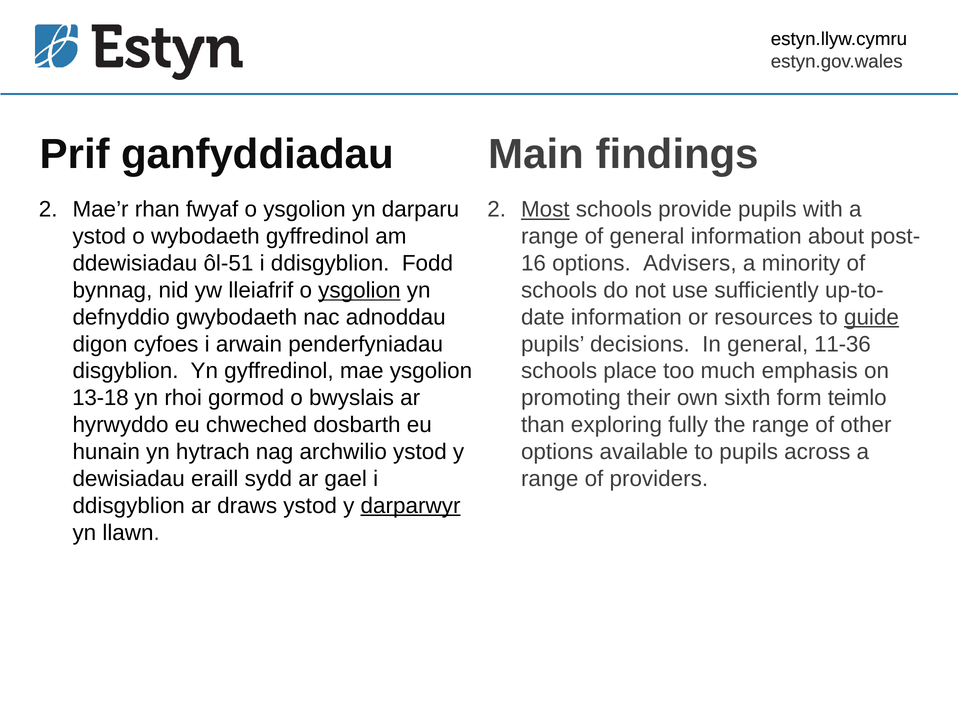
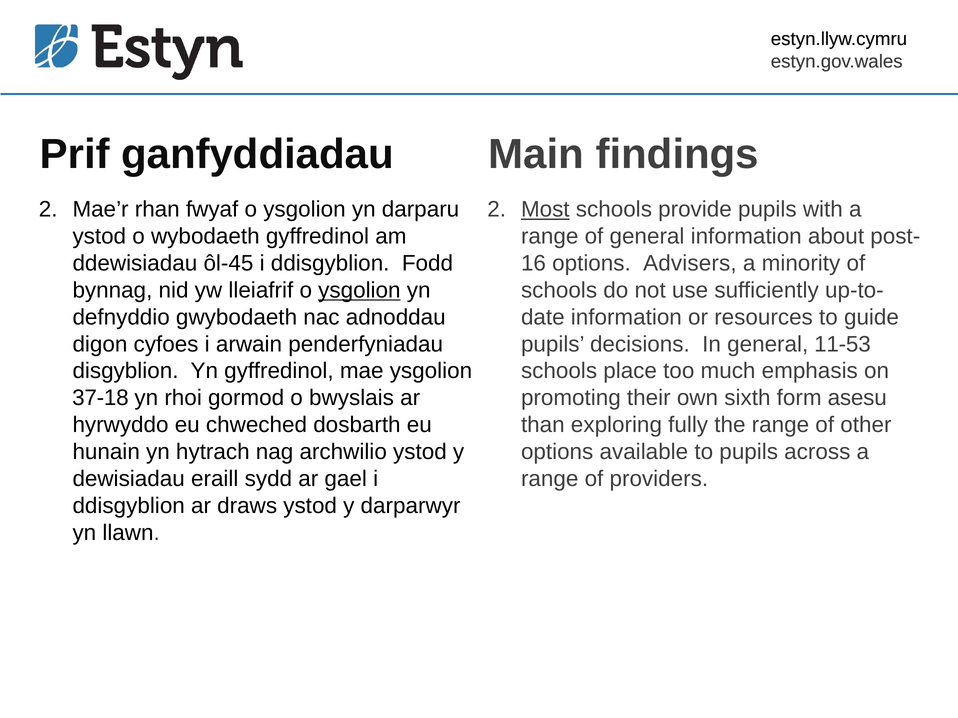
ôl-51: ôl-51 -> ôl-45 (228, 264)
guide underline: present -> none (871, 317)
11-36: 11-36 -> 11-53 (842, 344)
13-18: 13-18 -> 37-18 (100, 398)
teimlo: teimlo -> asesu (857, 398)
darparwyr underline: present -> none (411, 506)
